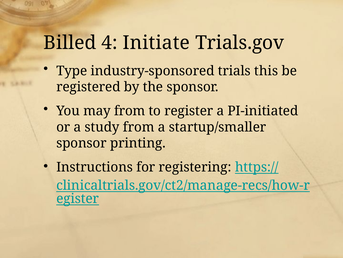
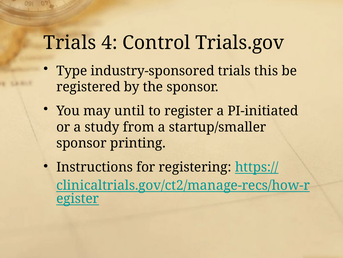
Billed: Billed -> Trials (70, 43)
Initiate: Initiate -> Control (156, 43)
may from: from -> until (130, 111)
